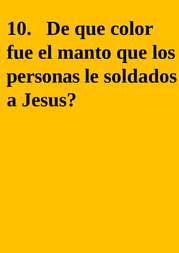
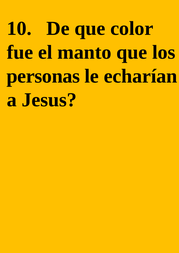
soldados: soldados -> echarían (140, 76)
